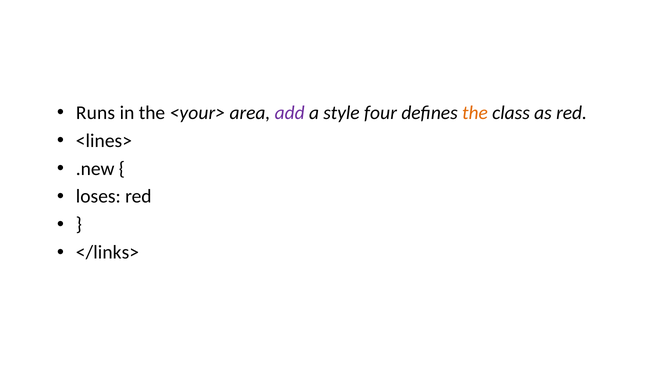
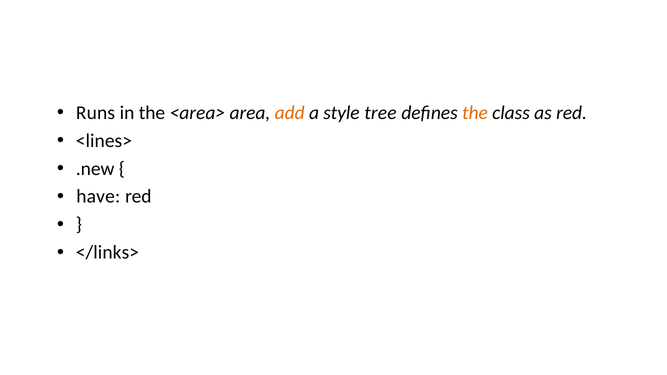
<your>: <your> -> <area> (197, 113)
add colour: purple -> orange (290, 113)
four: four -> tree (380, 113)
loses: loses -> have (98, 197)
